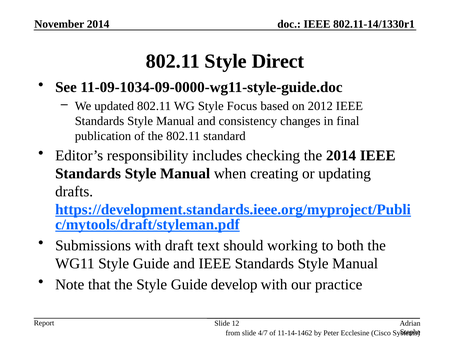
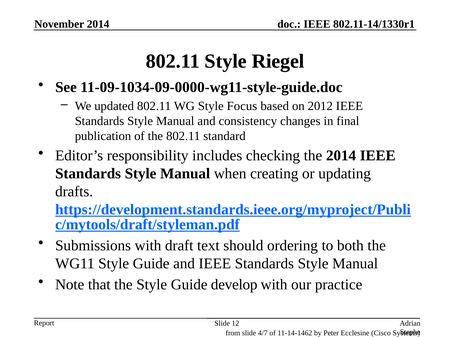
Direct: Direct -> Riegel (278, 61)
working: working -> ordering (293, 246)
